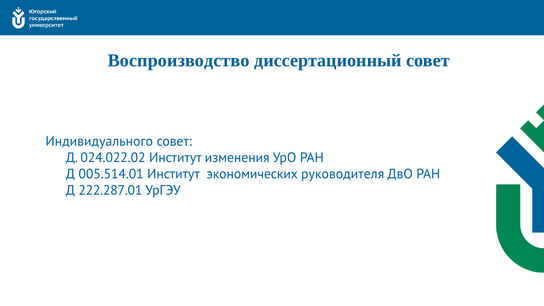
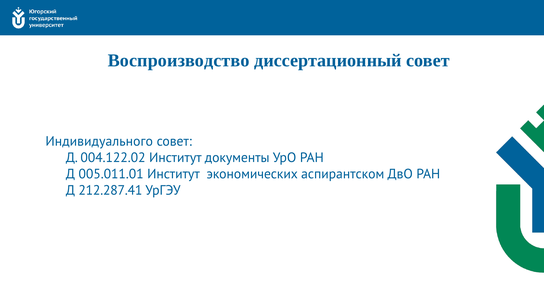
024.022.02: 024.022.02 -> 004.122.02 (113, 158)
изменения: изменения -> документы (237, 158)
005.514.01: 005.514.01 -> 005.011.01 (111, 174)
руководителя: руководителя -> аспирантском (343, 174)
222.287.01: 222.287.01 -> 212.287.41 (110, 190)
